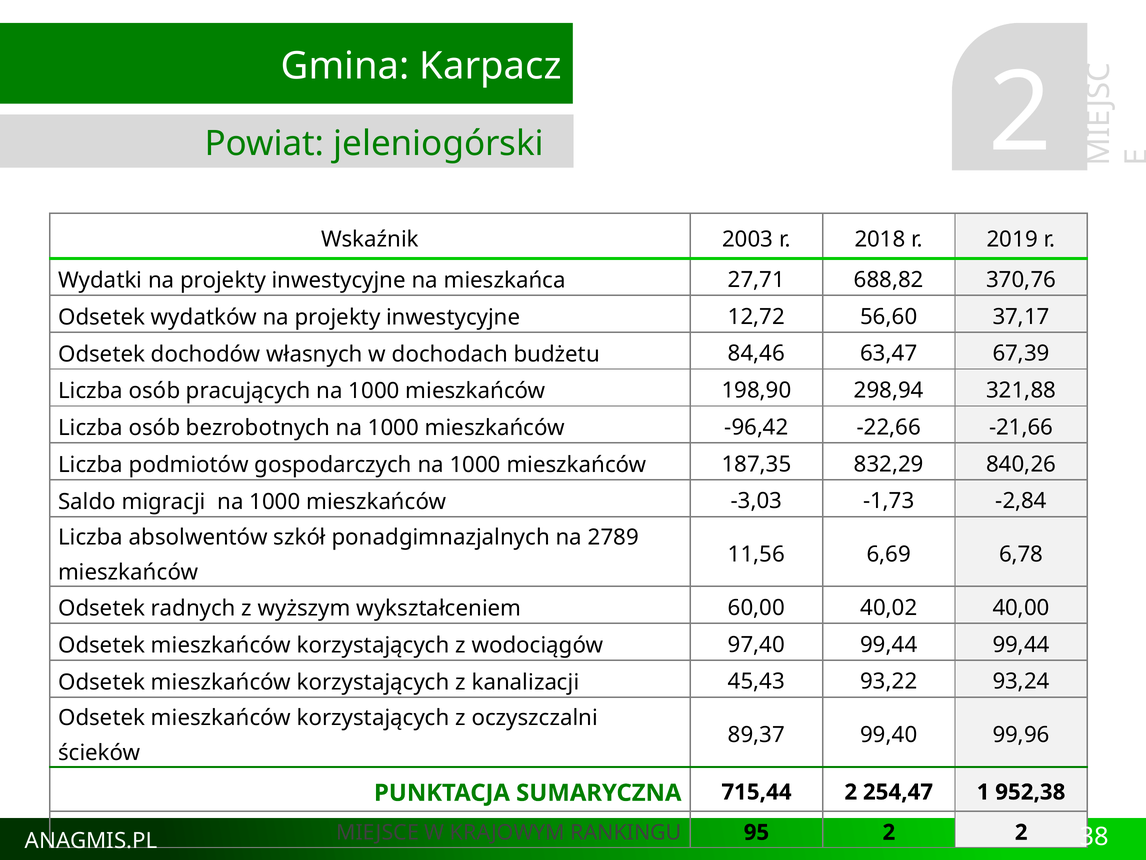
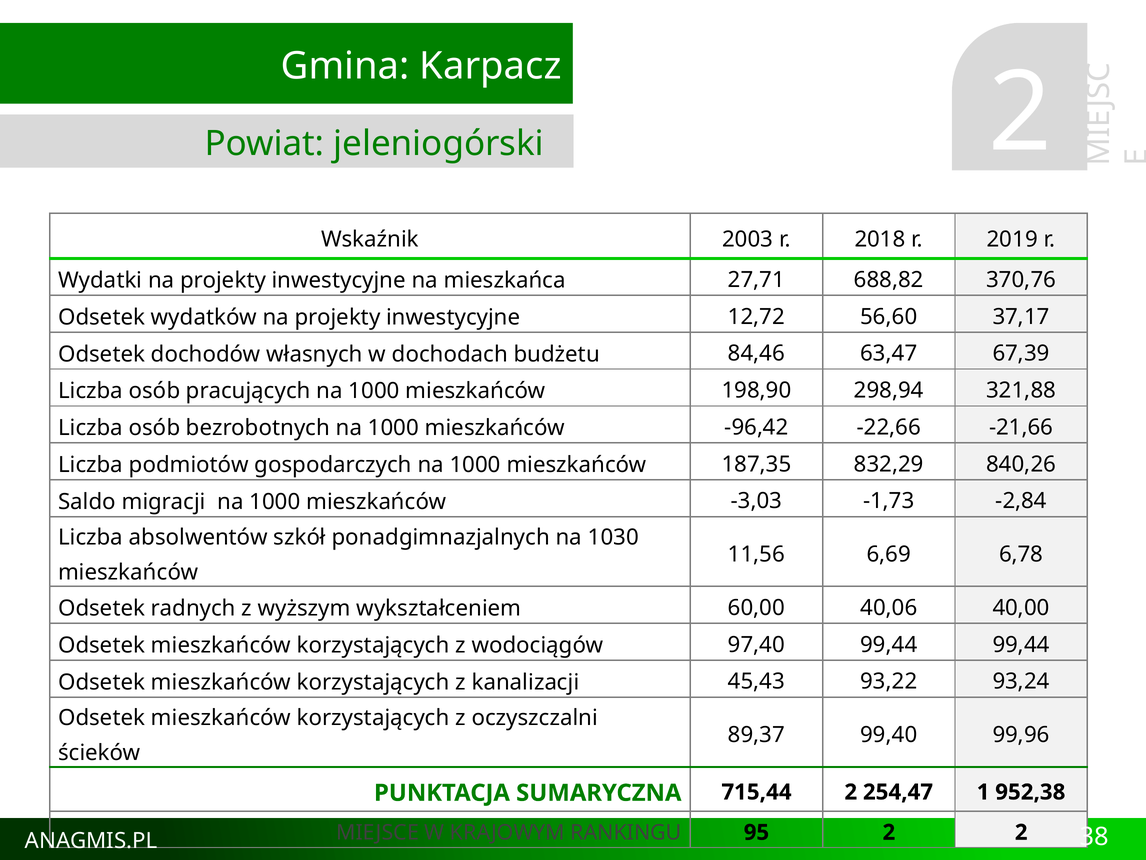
2789: 2789 -> 1030 (613, 537)
40,02: 40,02 -> 40,06 (889, 607)
